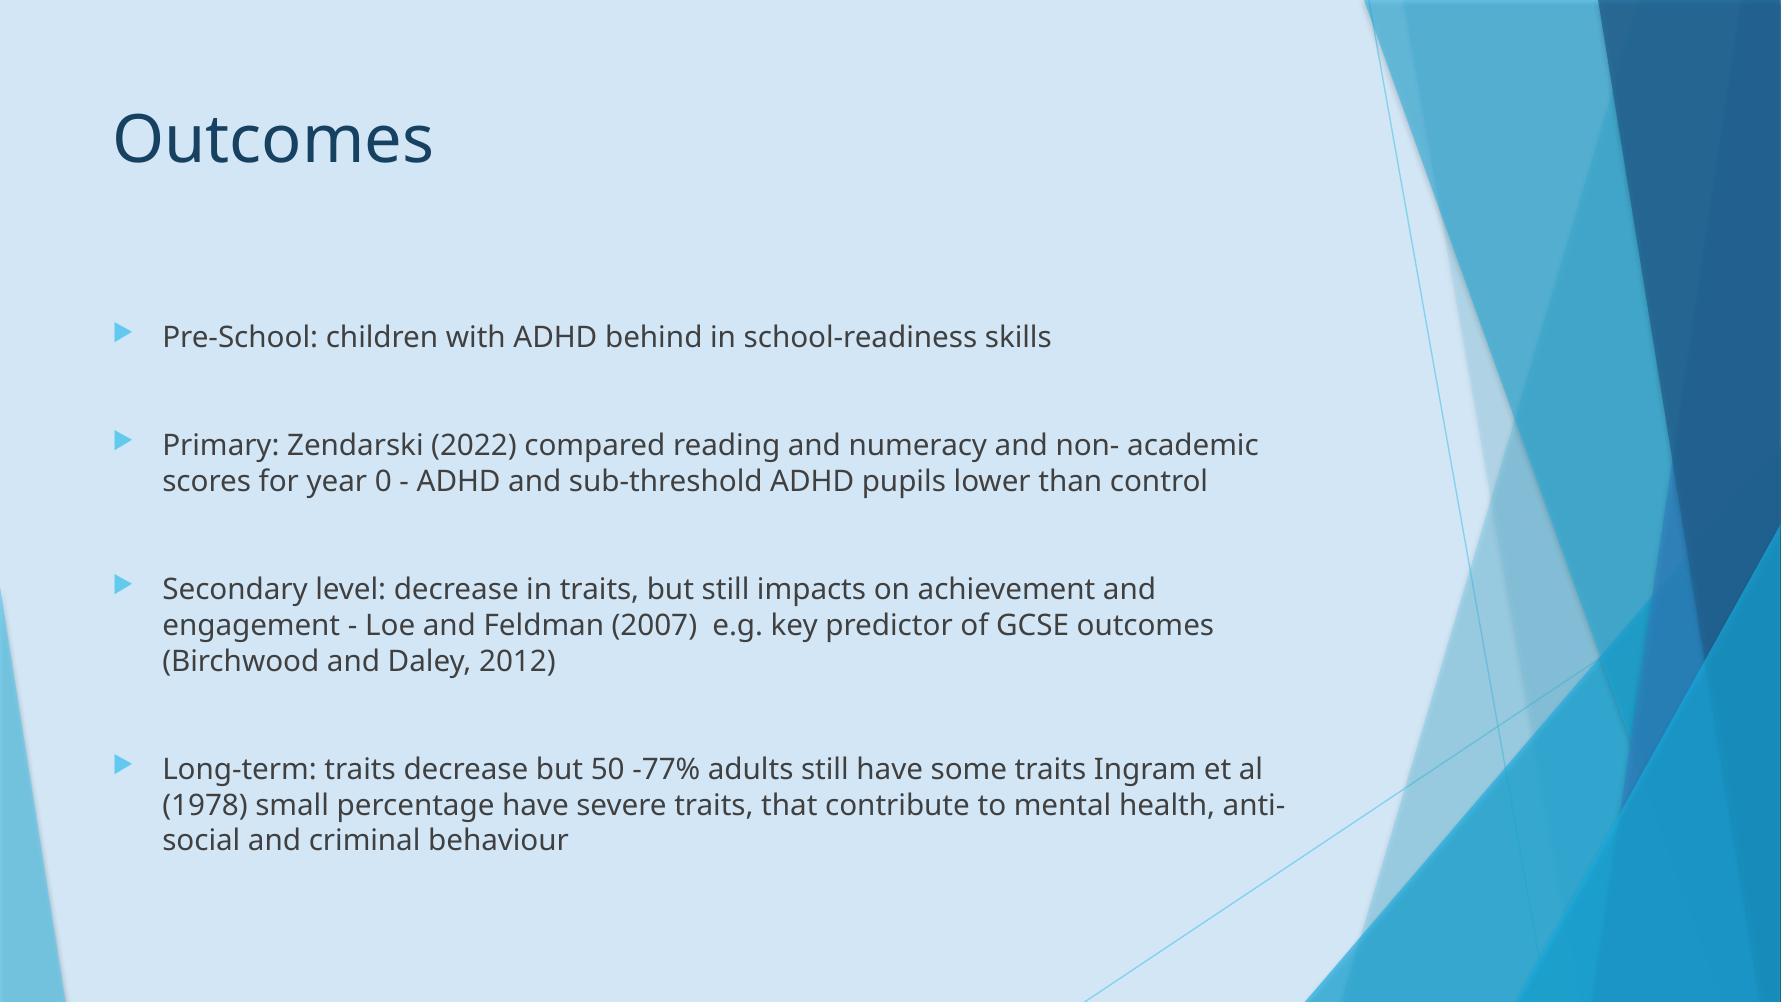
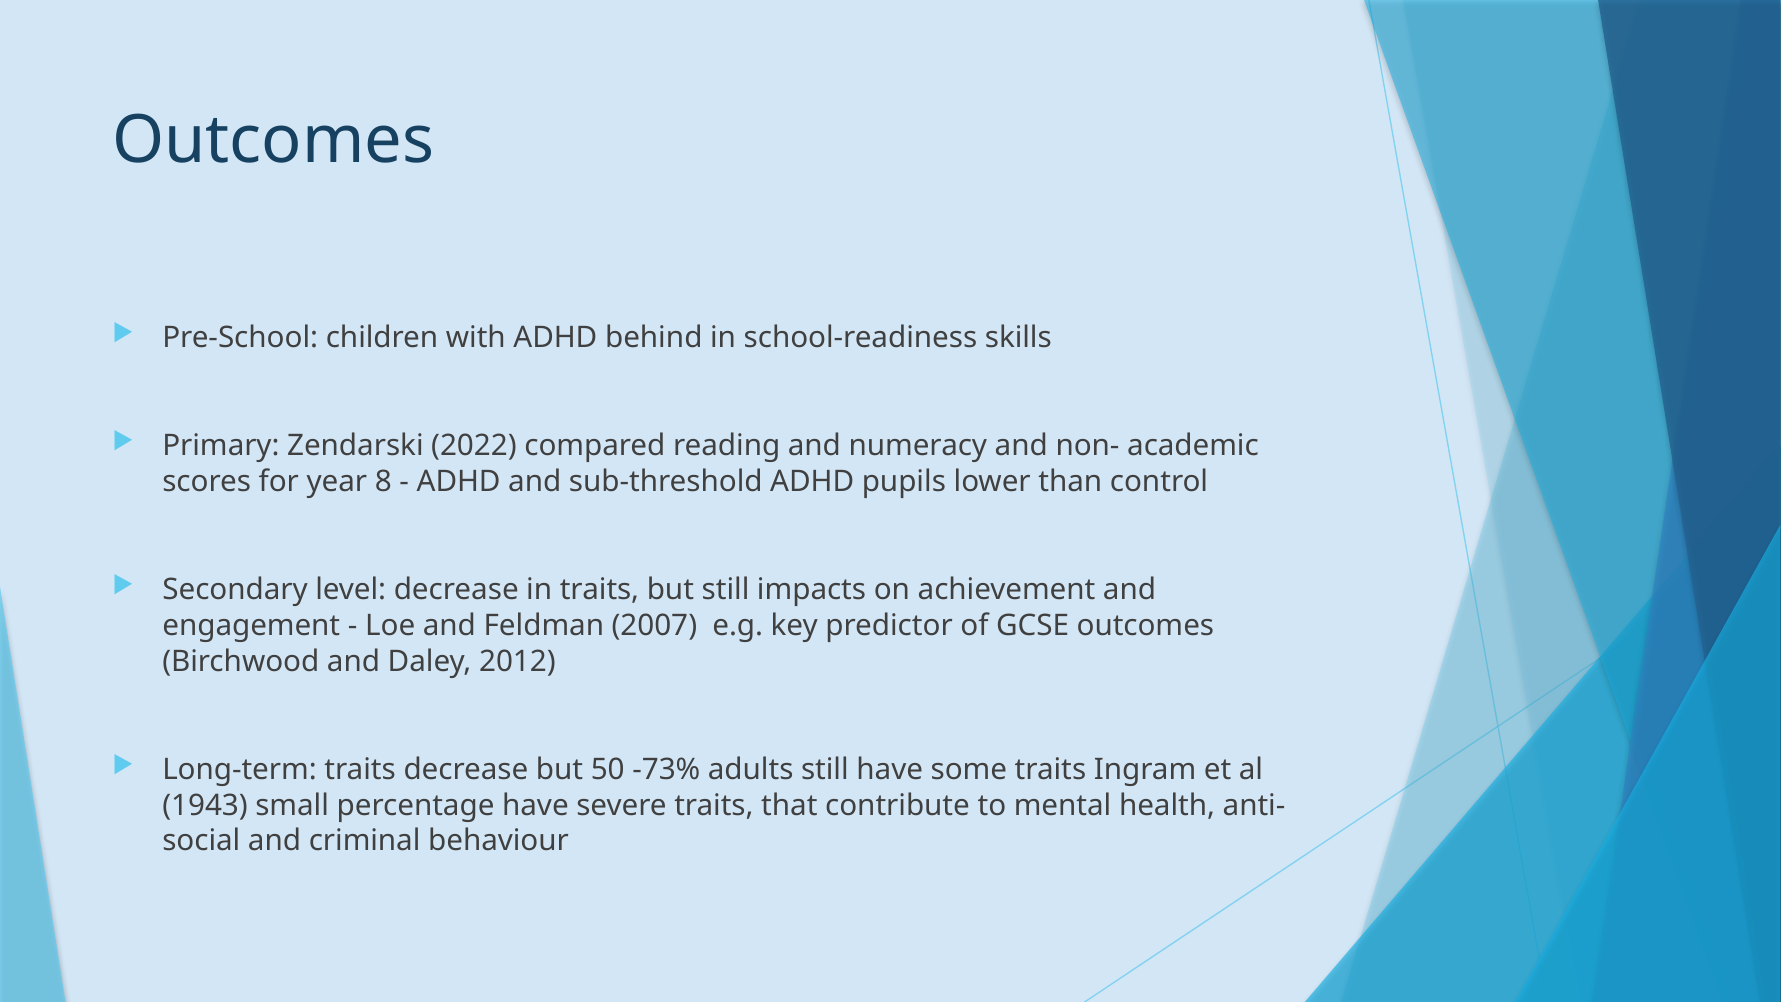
0: 0 -> 8 (383, 482)
-77%: -77% -> -73% (666, 770)
1978: 1978 -> 1943 (205, 805)
